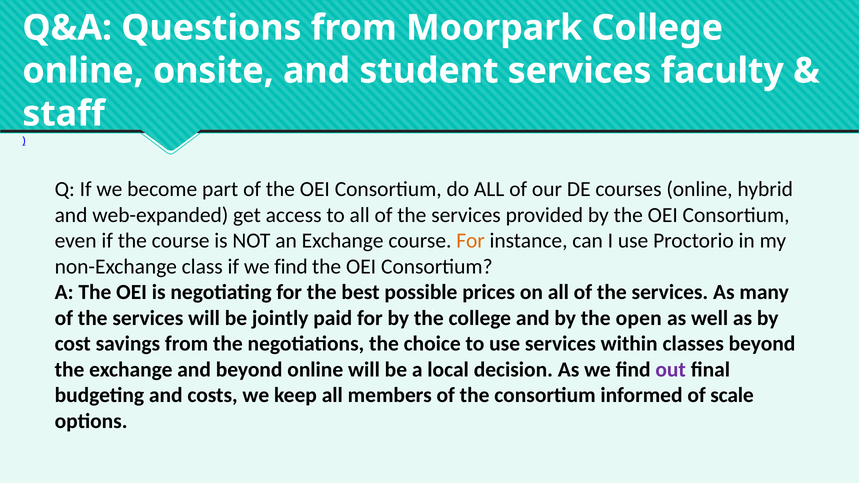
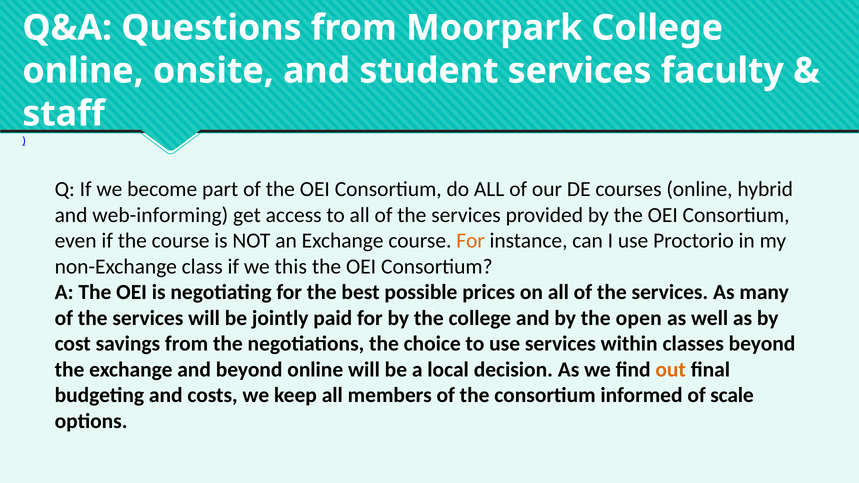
web-expanded: web-expanded -> web-informing (160, 215)
if we find: find -> this (291, 267)
out colour: purple -> orange (671, 370)
